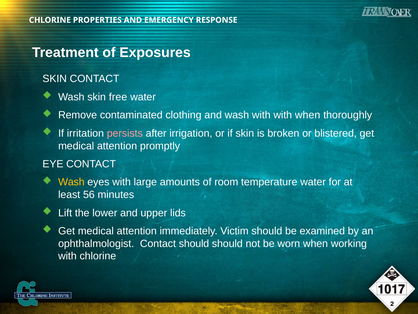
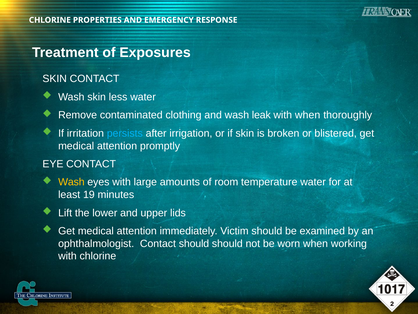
free: free -> less (118, 97)
wash with: with -> leak (261, 115)
persists colour: pink -> light blue (125, 133)
56: 56 -> 19 (89, 194)
